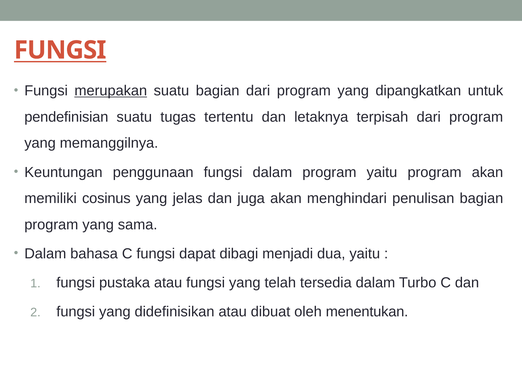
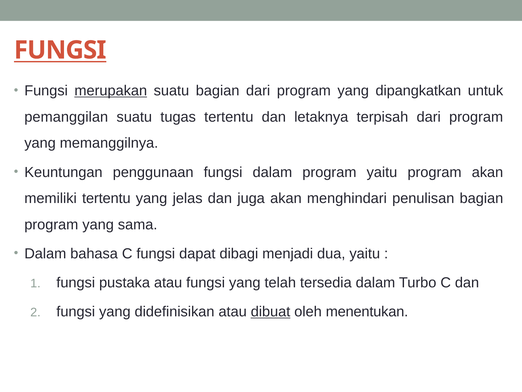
pendefinisian: pendefinisian -> pemanggilan (66, 117)
memiliki cosinus: cosinus -> tertentu (106, 198)
dibuat underline: none -> present (271, 311)
